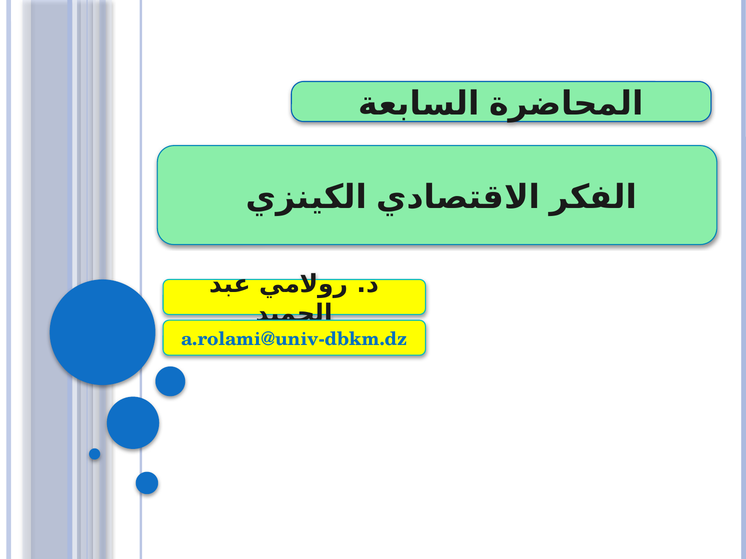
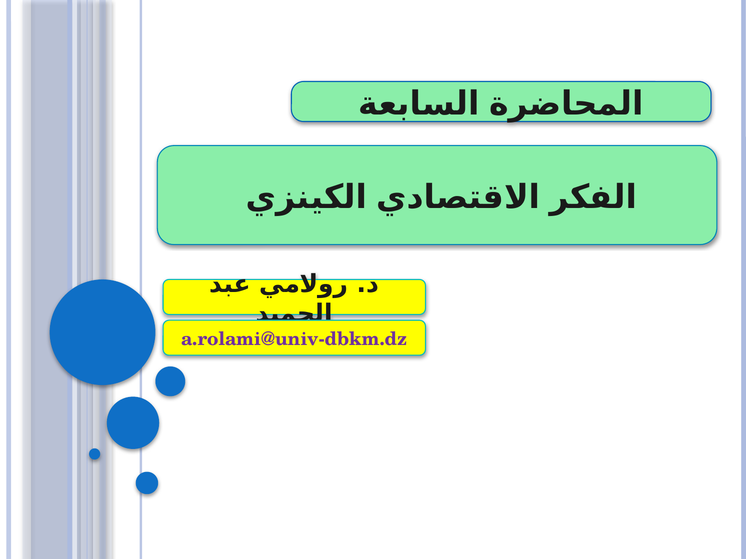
a.rolami@univ-dbkm.dz colour: blue -> purple (294, 339)
